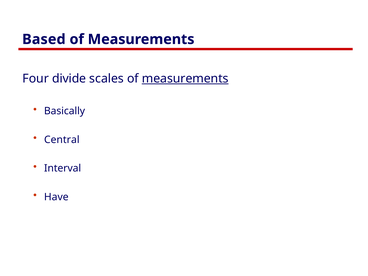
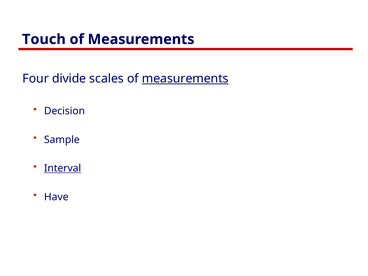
Based: Based -> Touch (44, 39)
Basically: Basically -> Decision (64, 111)
Central: Central -> Sample (62, 140)
Interval underline: none -> present (63, 168)
